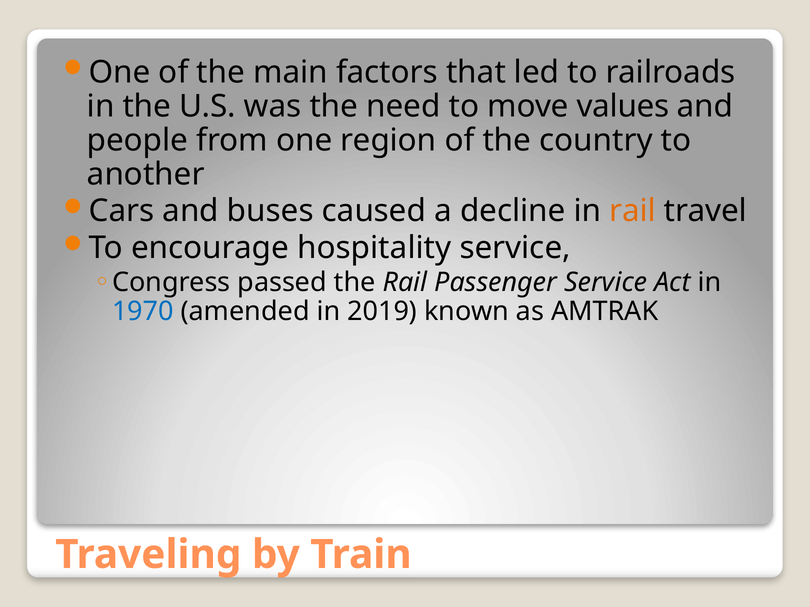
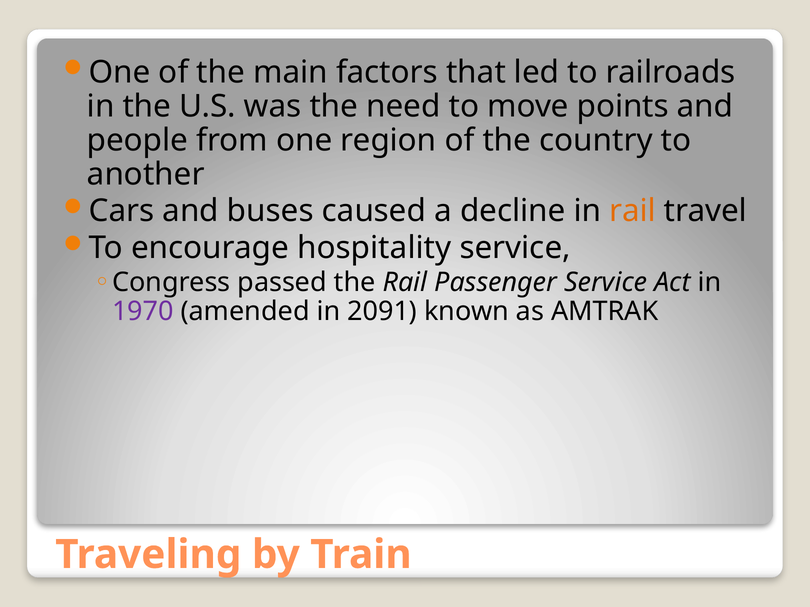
values: values -> points (623, 106)
1970 colour: blue -> purple (143, 312)
2019: 2019 -> 2091 (382, 312)
